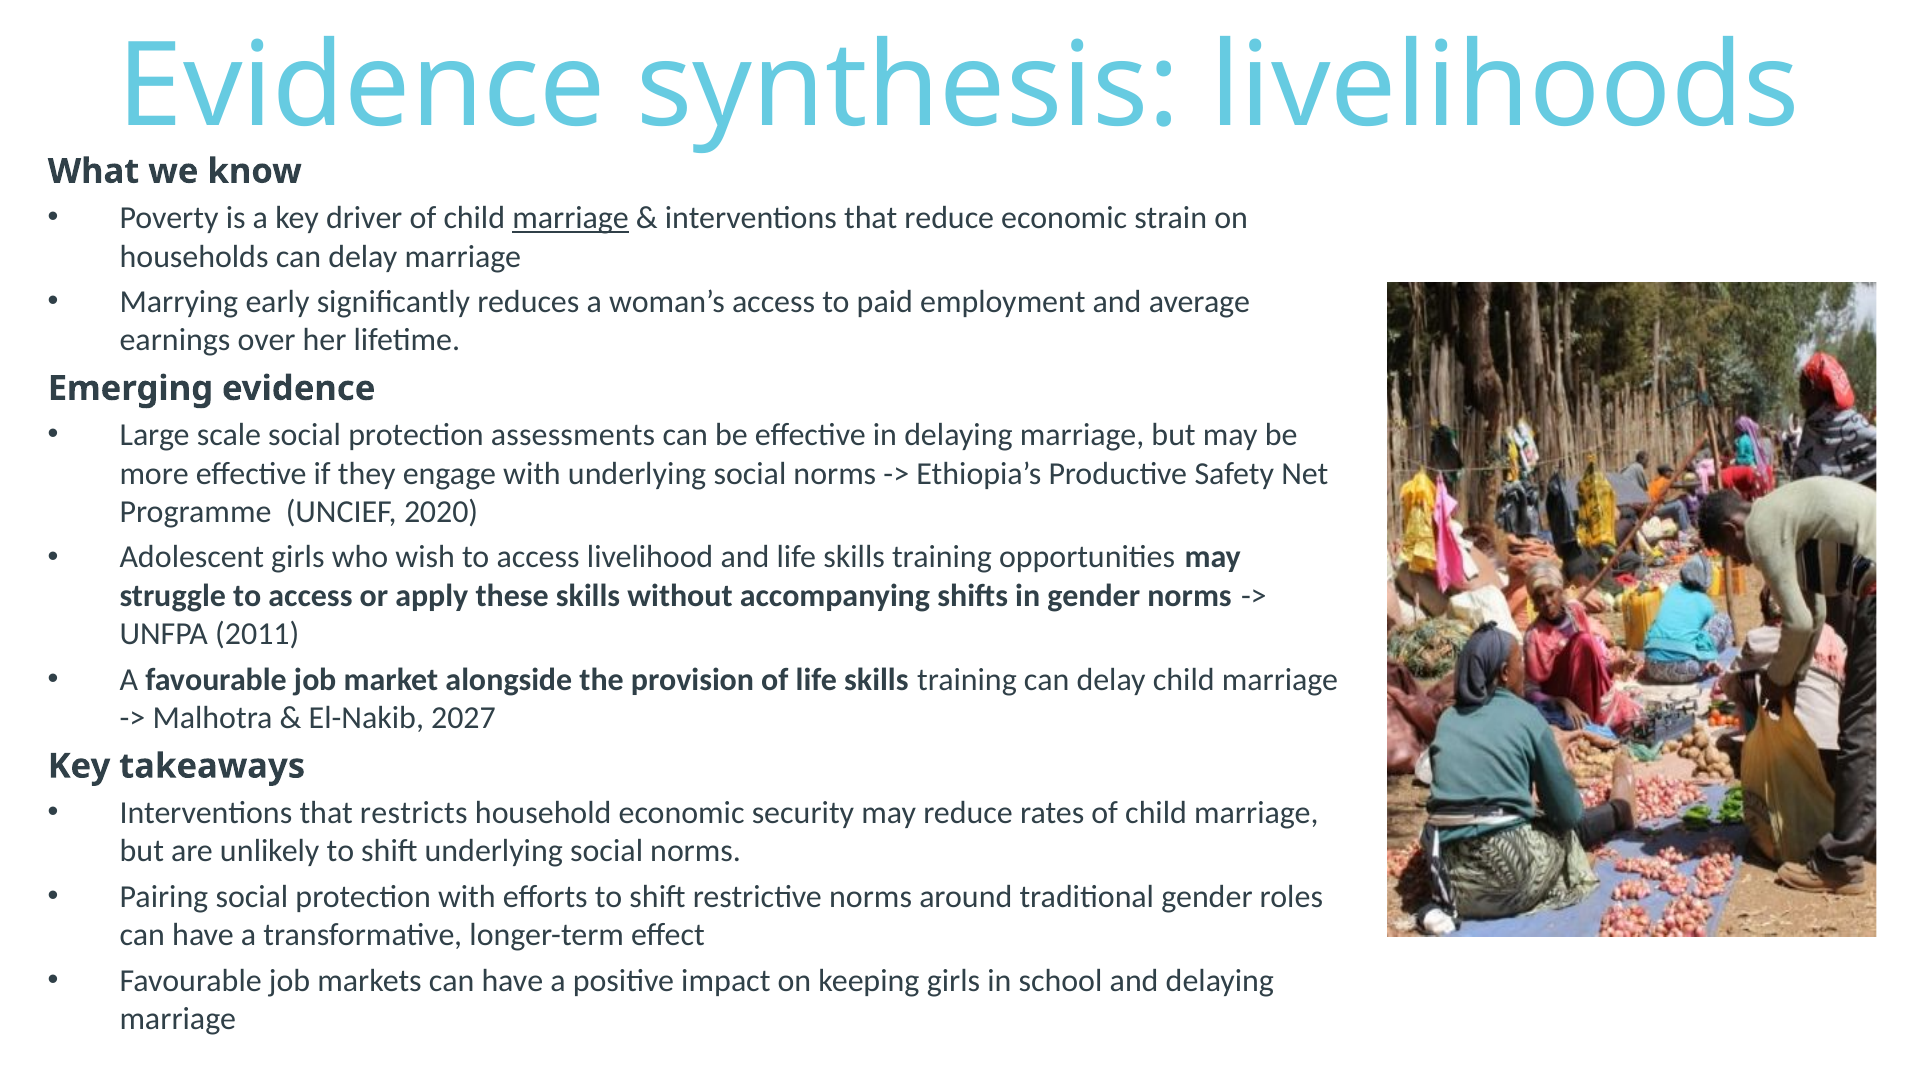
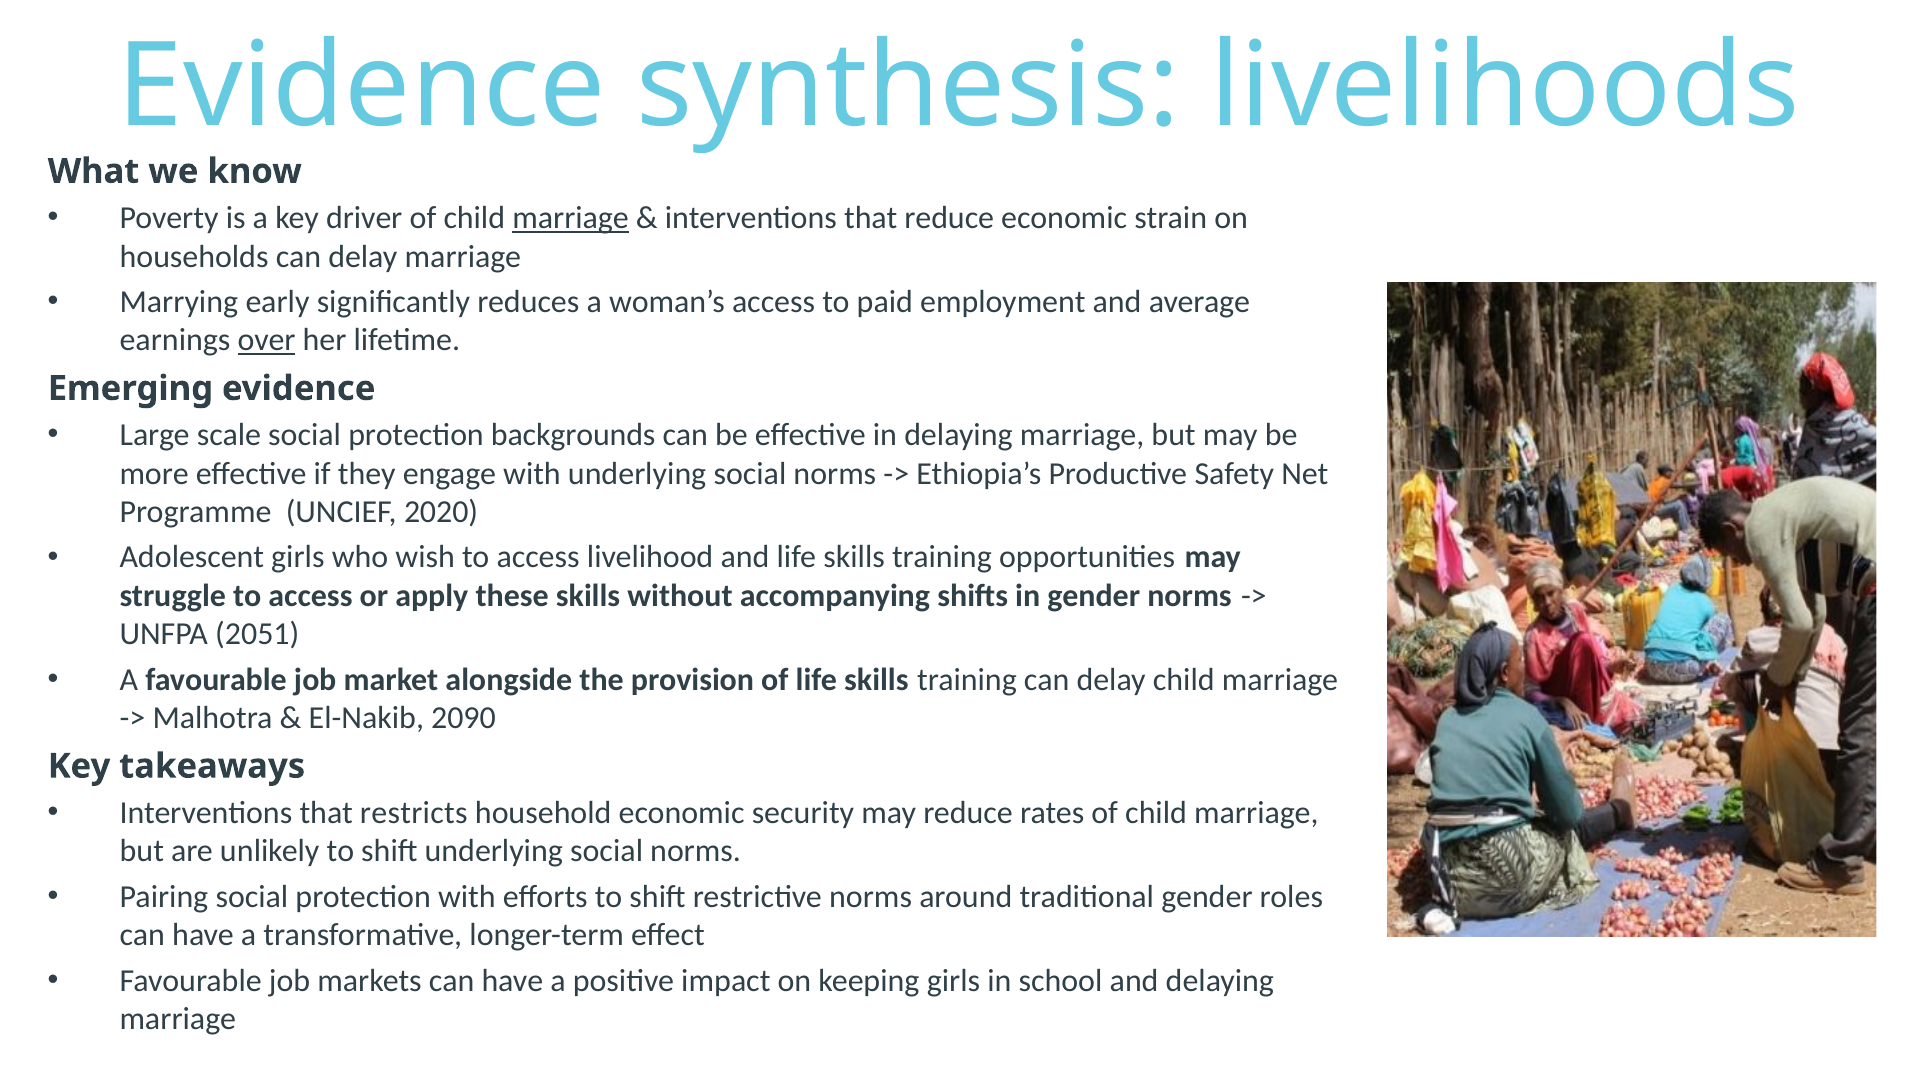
over underline: none -> present (267, 340)
assessments: assessments -> backgrounds (573, 435)
2011: 2011 -> 2051 (257, 634)
2027: 2027 -> 2090 (463, 718)
